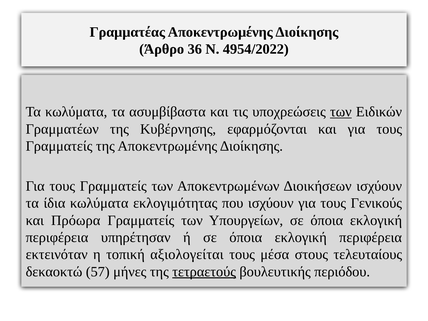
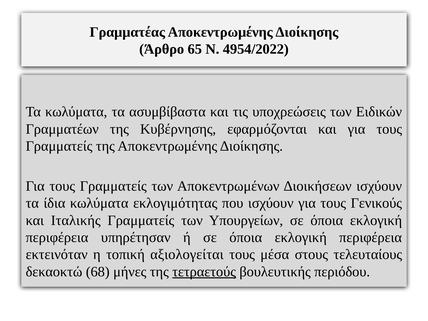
36: 36 -> 65 (195, 49)
των underline: present -> none (341, 112)
Πρόωρα: Πρόωρα -> Ιταλικής (76, 220)
57: 57 -> 68 (98, 272)
